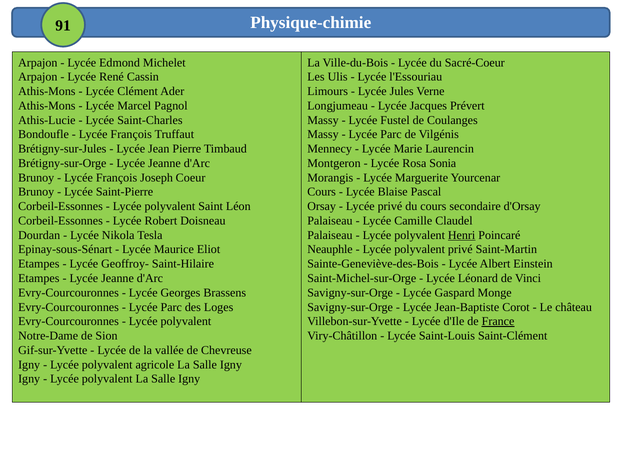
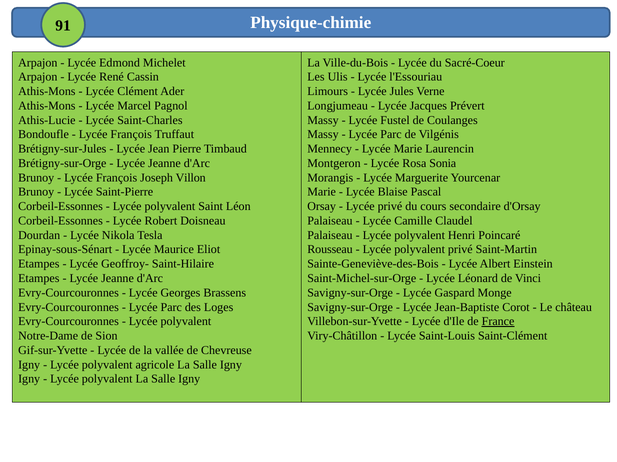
Coeur: Coeur -> Villon (191, 178)
Cours: Cours -> Marie (322, 192)
Henri underline: present -> none (462, 236)
Neauphle: Neauphle -> Rousseau (330, 250)
